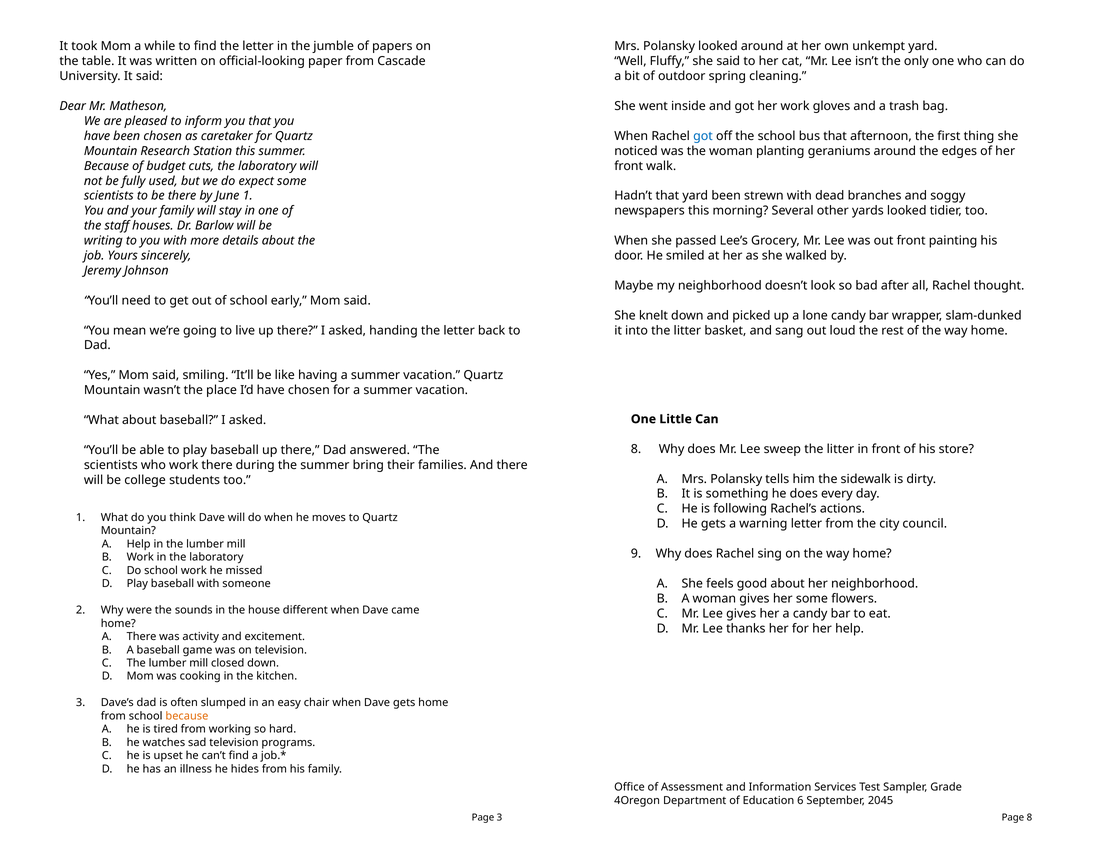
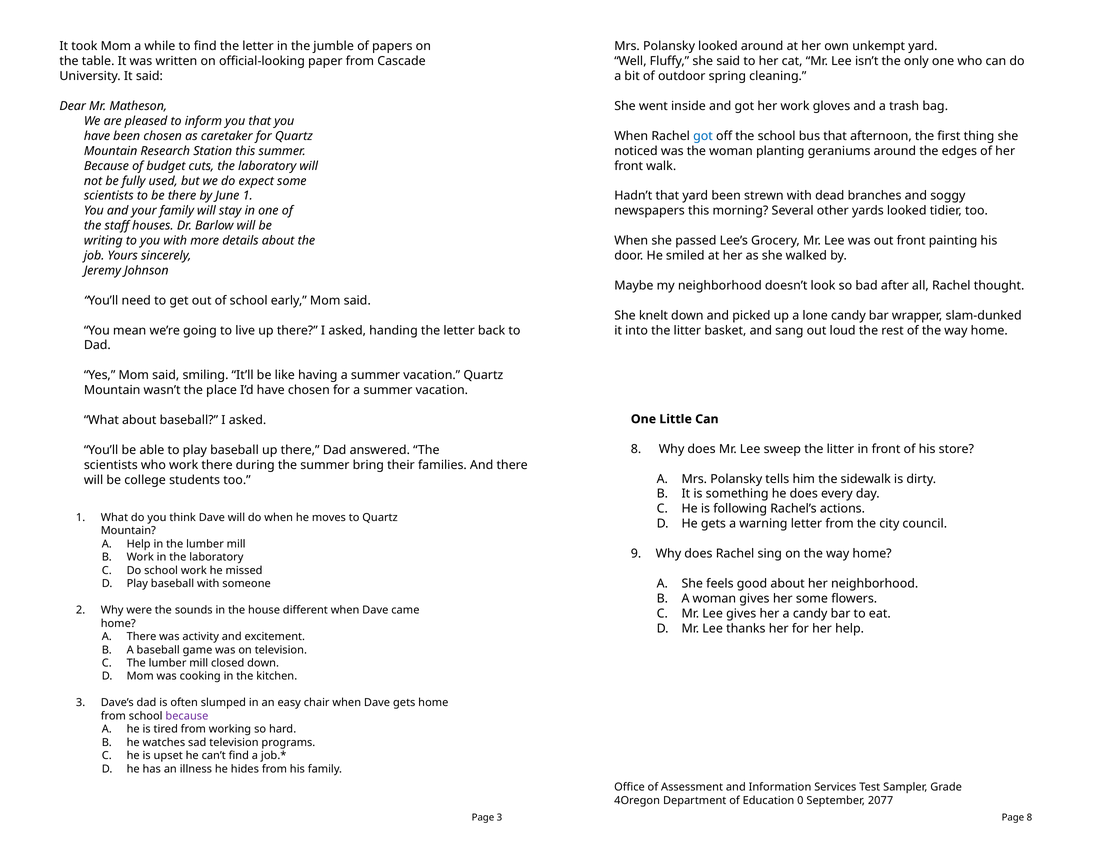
because colour: orange -> purple (187, 716)
6: 6 -> 0 (800, 800)
2045: 2045 -> 2077 (881, 800)
